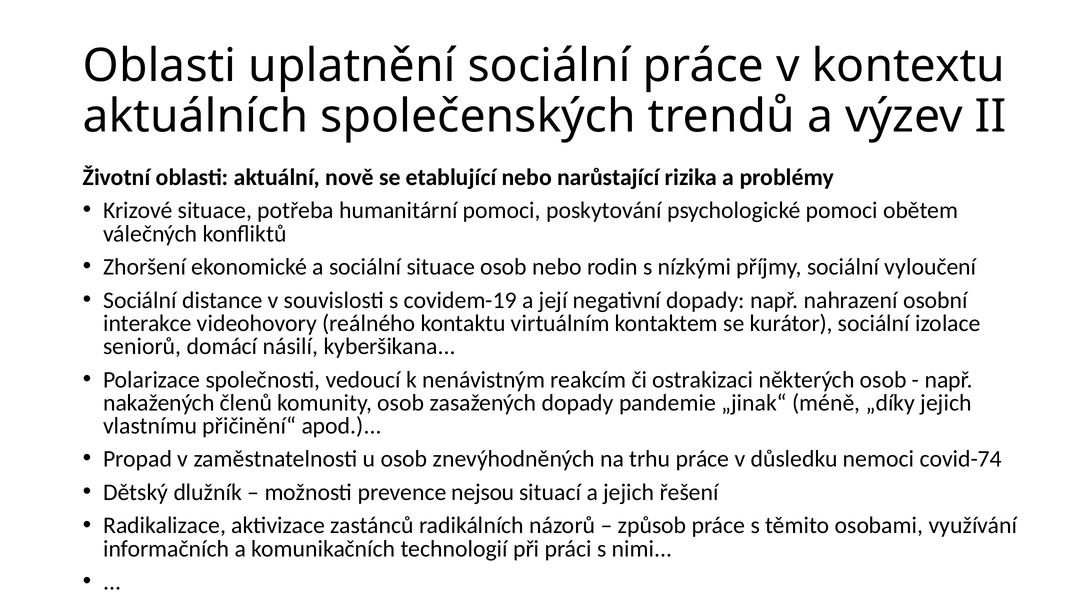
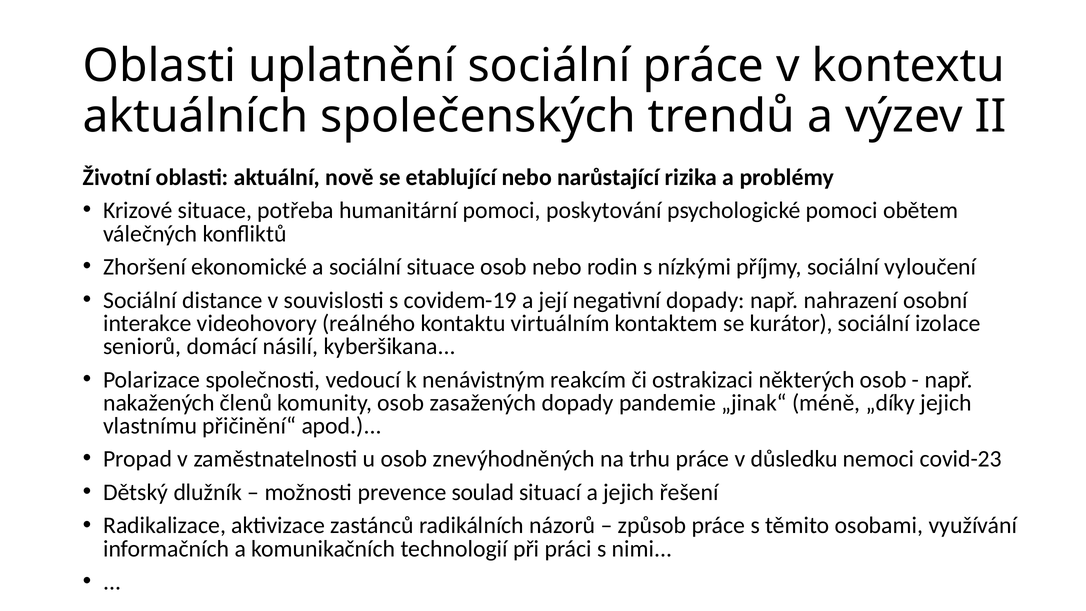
covid-74: covid-74 -> covid-23 (961, 459)
nejsou: nejsou -> soulad (483, 492)
